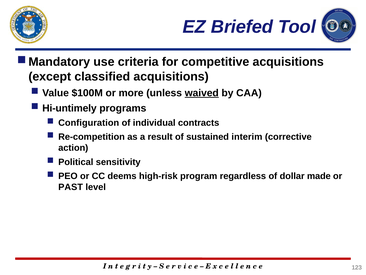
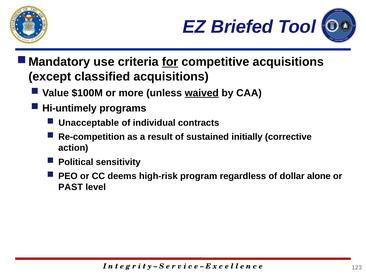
for underline: none -> present (170, 62)
Configuration: Configuration -> Unacceptable (89, 123)
interim: interim -> initially (247, 137)
made: made -> alone (319, 176)
